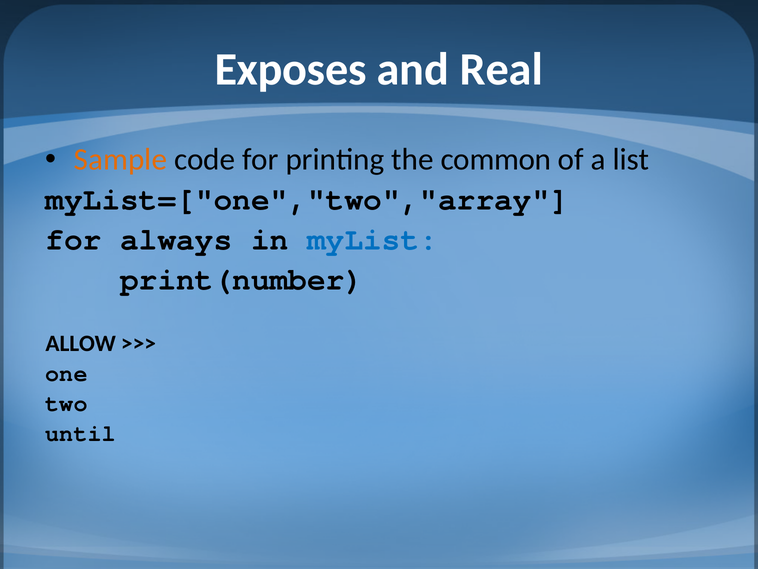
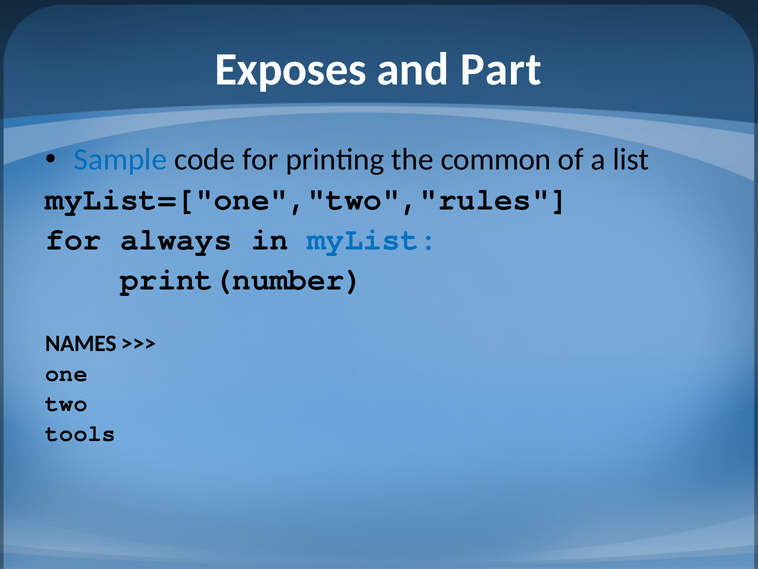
Real: Real -> Part (501, 70)
Sample colour: orange -> blue (120, 159)
myList=["one","two","array: myList=["one","two","array -> myList=["one","two","rules (307, 199)
ALLOW: ALLOW -> NAMES (81, 343)
until: until -> tools (81, 433)
